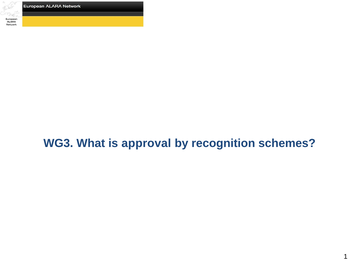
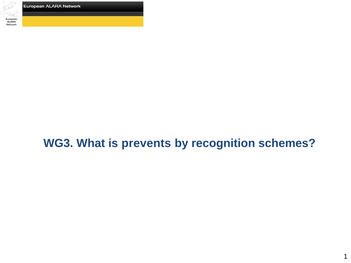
approval: approval -> prevents (146, 144)
